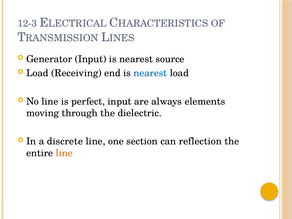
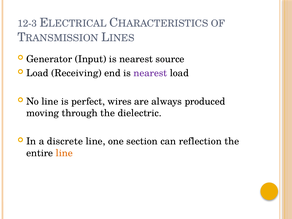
nearest colour: blue -> purple (150, 73)
perfect input: input -> wires (120, 101)
elements: elements -> produced (205, 101)
